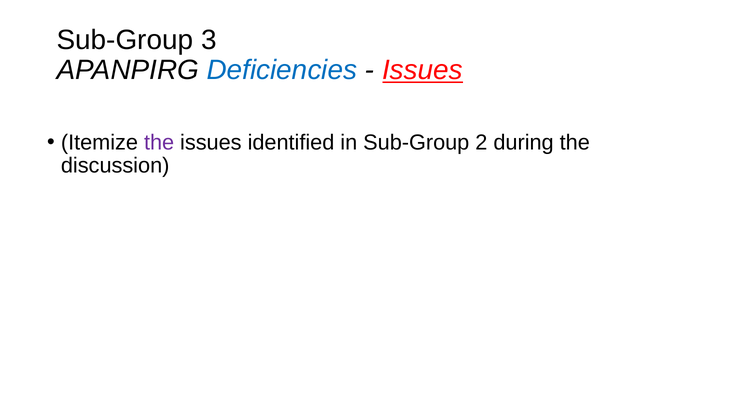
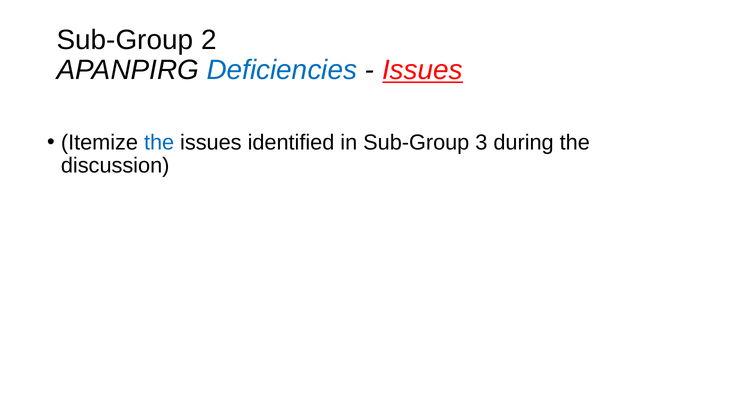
3: 3 -> 2 (209, 40)
the colour: purple -> blue (159, 142)
2: 2 -> 3 (481, 142)
